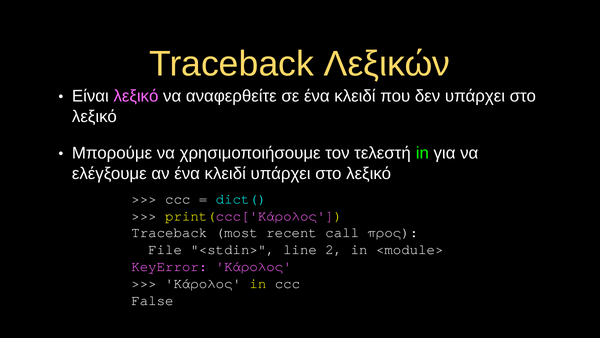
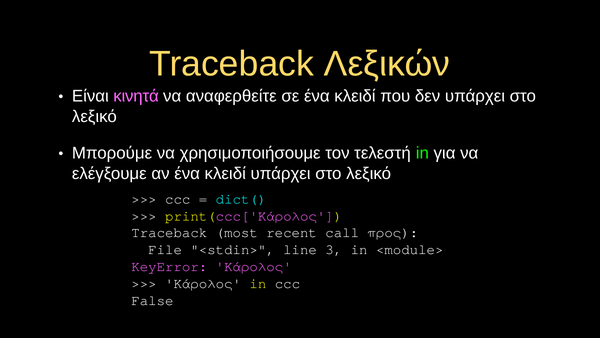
Είναι λεξικό: λεξικό -> κινητά (136, 96)
2: 2 -> 3 (334, 249)
